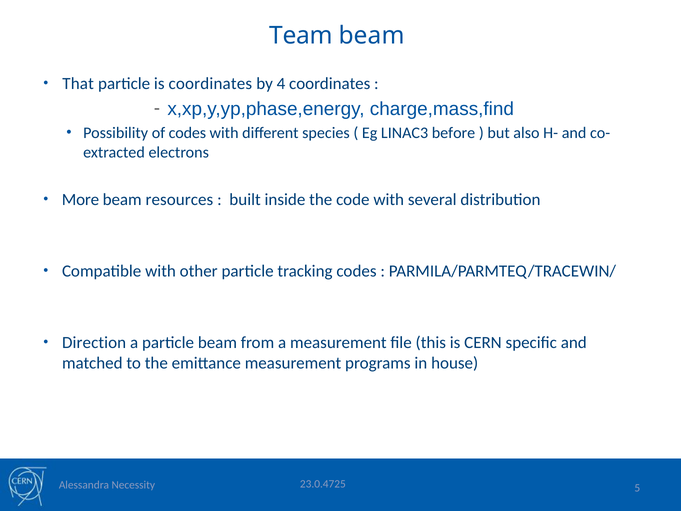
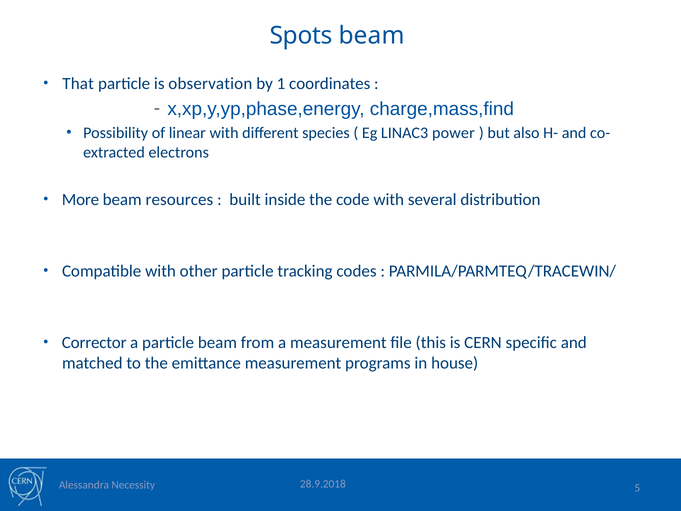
Team: Team -> Spots (301, 36)
is coordinates: coordinates -> observation (210, 83)
4: 4 -> 1 (281, 83)
of codes: codes -> linear (187, 133)
before: before -> power (453, 133)
Direction: Direction -> Corrector (94, 342)
23.0.4725: 23.0.4725 -> 28.9.2018 (323, 484)
